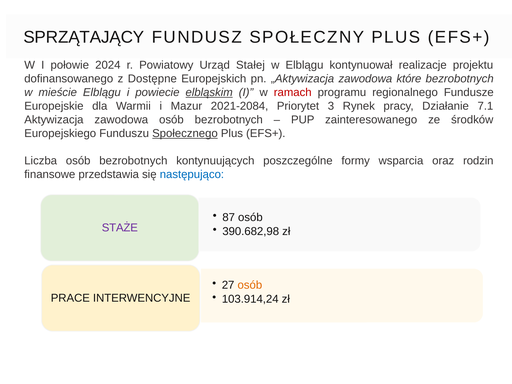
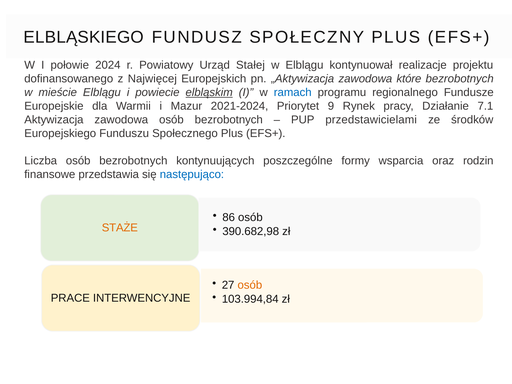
SPRZĄTAJĄCY: SPRZĄTAJĄCY -> ELBLĄSKIEGO (84, 37)
Dostępne: Dostępne -> Najwięcej (152, 79)
ramach colour: red -> blue (293, 92)
2021-2084: 2021-2084 -> 2021-2024 (240, 106)
3: 3 -> 9 (331, 106)
zainteresowanego: zainteresowanego -> przedstawicielami (371, 120)
Społecznego underline: present -> none (185, 133)
87: 87 -> 86 (229, 217)
STAŻE colour: purple -> orange (120, 228)
103.914,24: 103.914,24 -> 103.994,84 (250, 299)
